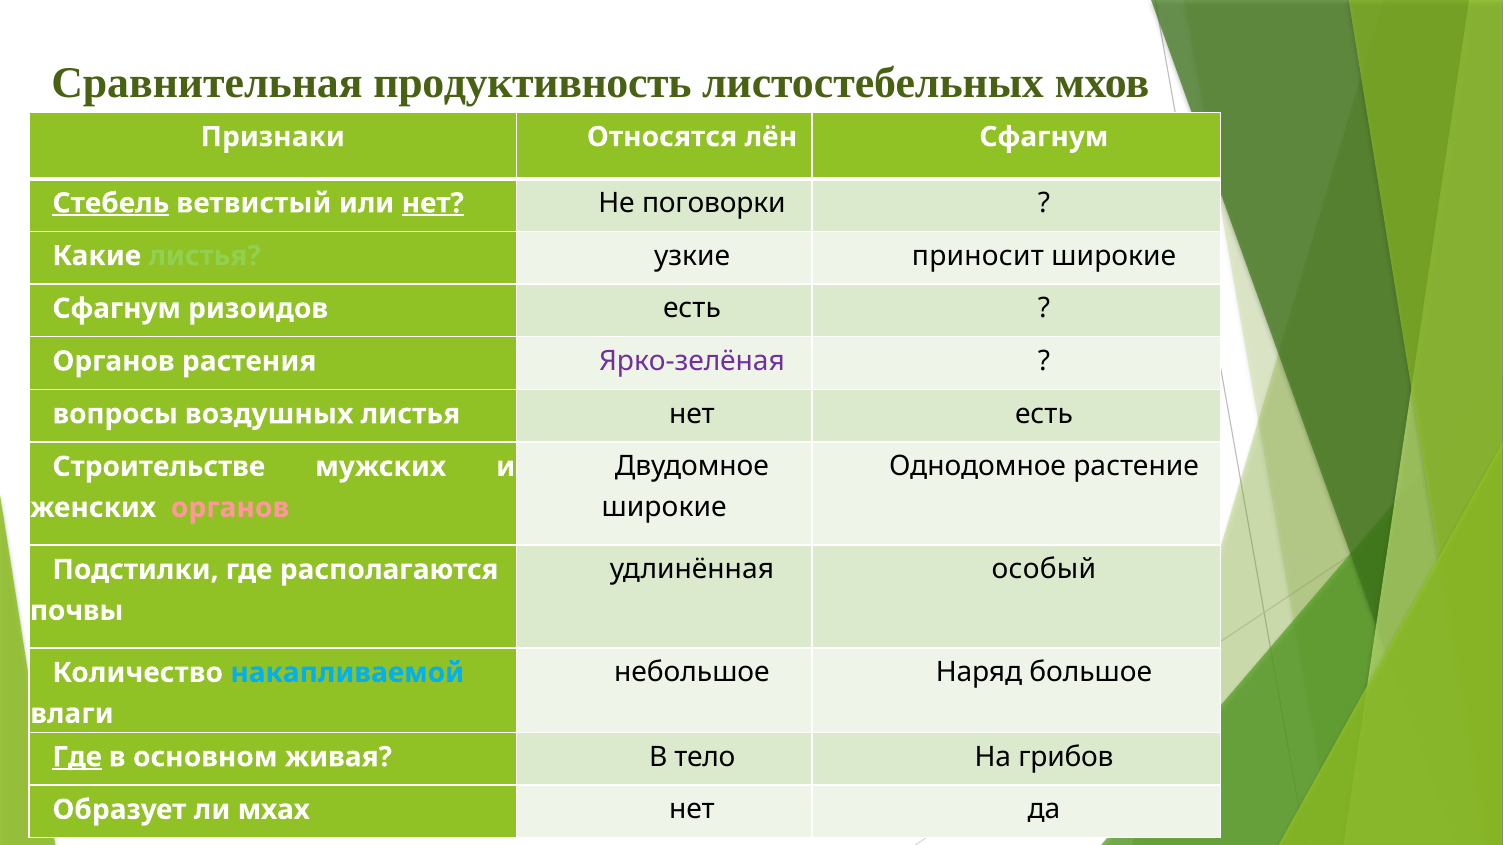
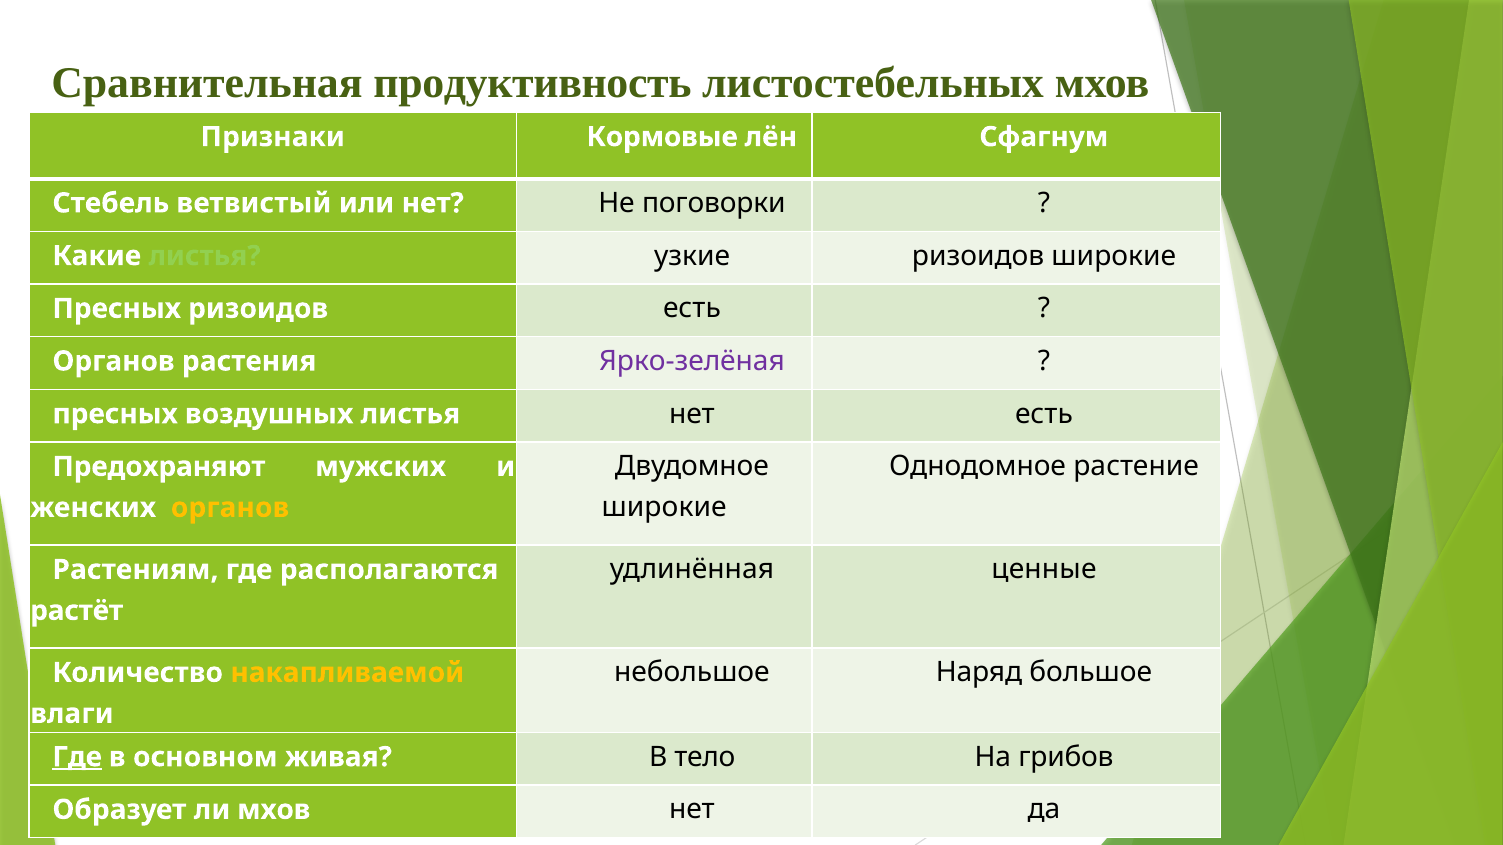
Относятся: Относятся -> Кормовые (662, 137)
Стебель underline: present -> none (111, 203)
нет underline: present -> none (433, 203)
узкие приносит: приносит -> ризоидов (978, 256)
Сфагнум: Сфагнум -> Пресных (117, 309)
вопросы: вопросы -> пресных (115, 414)
Строительстве: Строительстве -> Предохраняют (159, 467)
органов colour: pink -> yellow (230, 508)
особый: особый -> ценные (1044, 570)
Подстилки: Подстилки -> Растениям (135, 570)
почвы: почвы -> растёт (77, 611)
накапливаемой colour: light blue -> yellow (347, 673)
ли мхах: мхах -> мхов (274, 810)
